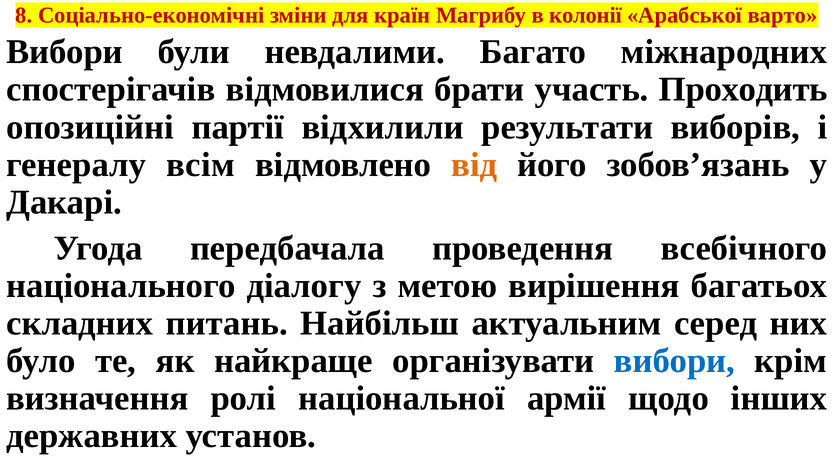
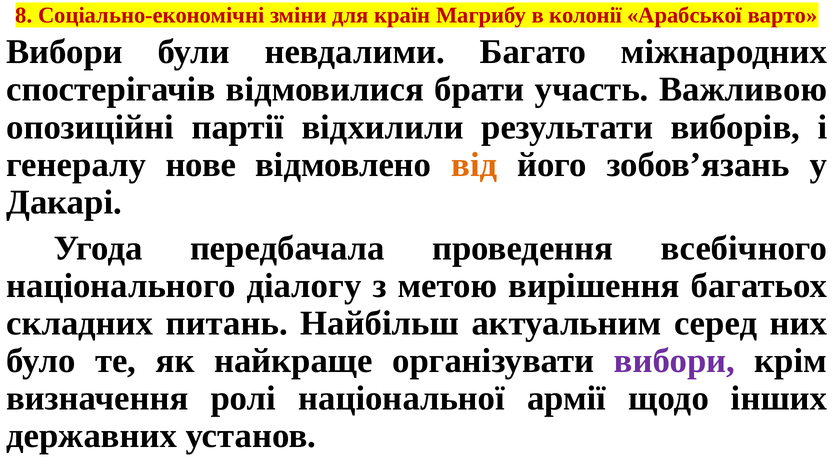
Проходить: Проходить -> Важливою (743, 90)
всім: всім -> нове (201, 165)
вибори colour: blue -> purple (674, 361)
